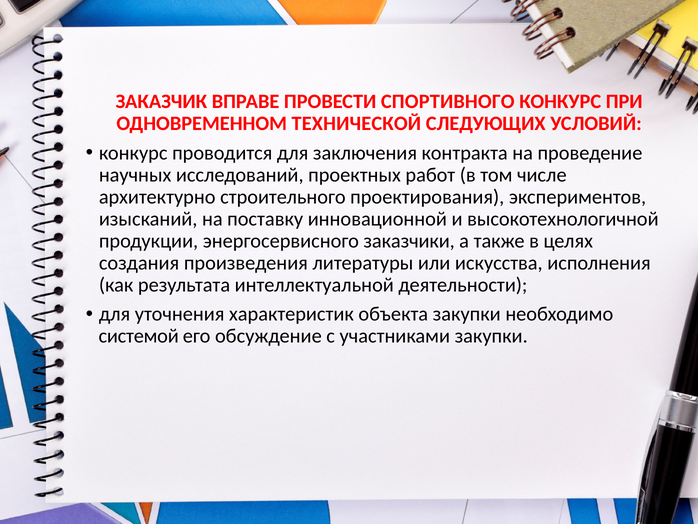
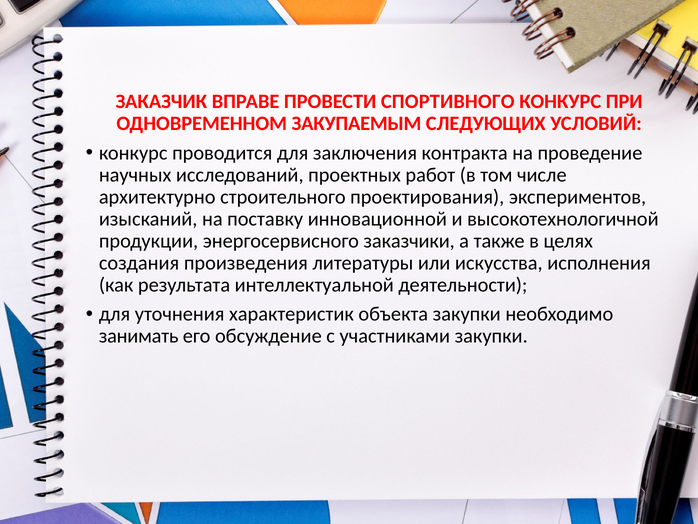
ТЕХНИЧЕСКОЙ: ТЕХНИЧЕСКОЙ -> ЗАКУПАЕМЫМ (356, 123)
системой: системой -> занимать (139, 336)
